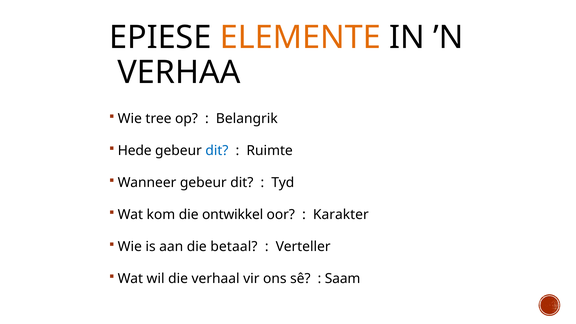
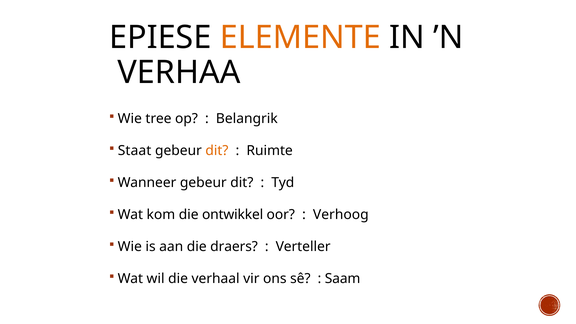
Hede: Hede -> Staat (135, 151)
dit colour: blue -> orange (217, 151)
Karakter: Karakter -> Verhoog (341, 215)
betaal: betaal -> draers (234, 247)
